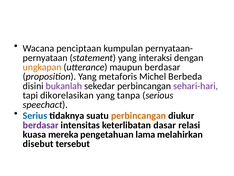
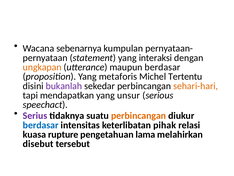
penciptaan: penciptaan -> sebenarnya (79, 48)
Berbeda: Berbeda -> Tertentu (185, 76)
sehari-hari colour: purple -> orange (196, 86)
dikorelasikan: dikorelasikan -> mendapatkan (67, 95)
tanpa: tanpa -> unsur (129, 95)
Serius colour: blue -> purple (35, 115)
berdasar colour: purple -> blue (41, 125)
dasar: dasar -> pihak (165, 125)
mereka: mereka -> rupture (63, 134)
